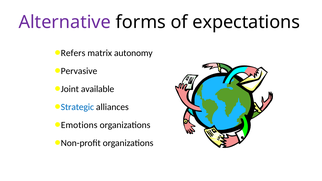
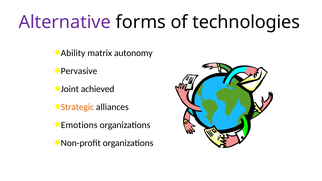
expectations: expectations -> technologies (246, 22)
Refers: Refers -> Ability (73, 53)
available: available -> achieved (98, 89)
Strategic colour: blue -> orange (77, 107)
